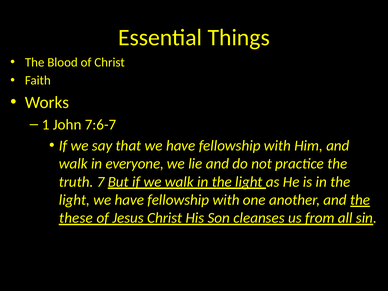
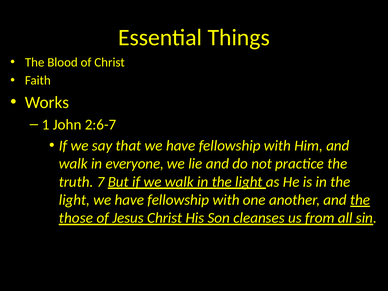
7:6-7: 7:6-7 -> 2:6-7 (101, 125)
these: these -> those (76, 218)
